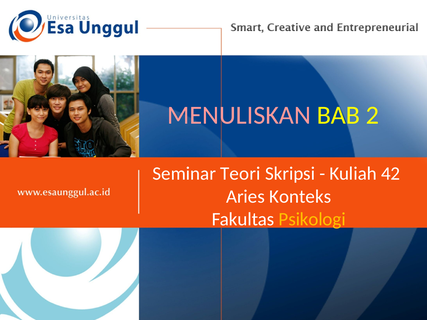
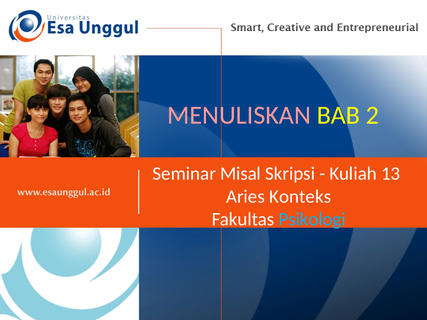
Teori: Teori -> Misal (241, 174)
42: 42 -> 13 (391, 174)
Psikologi colour: yellow -> light blue (312, 219)
